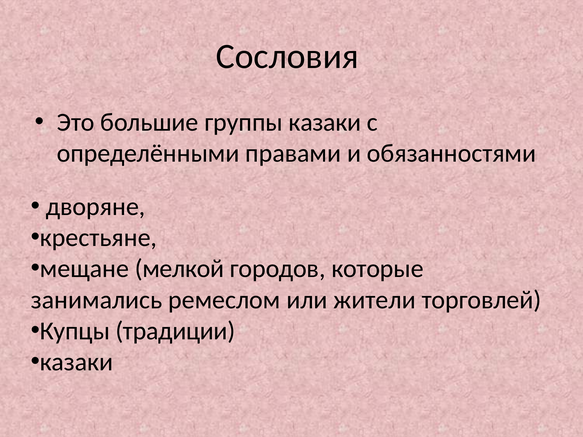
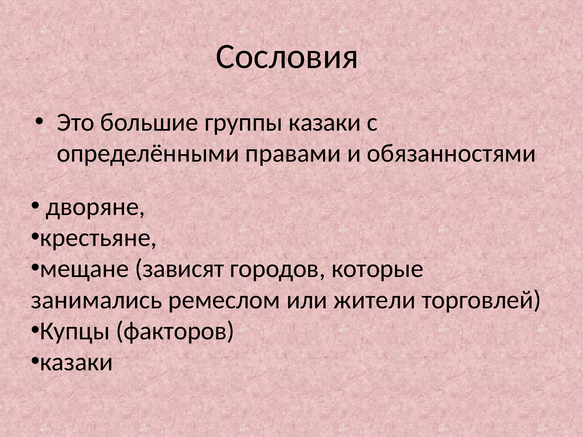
мелкой: мелкой -> зависят (180, 269)
традиции: традиции -> факторов (175, 331)
